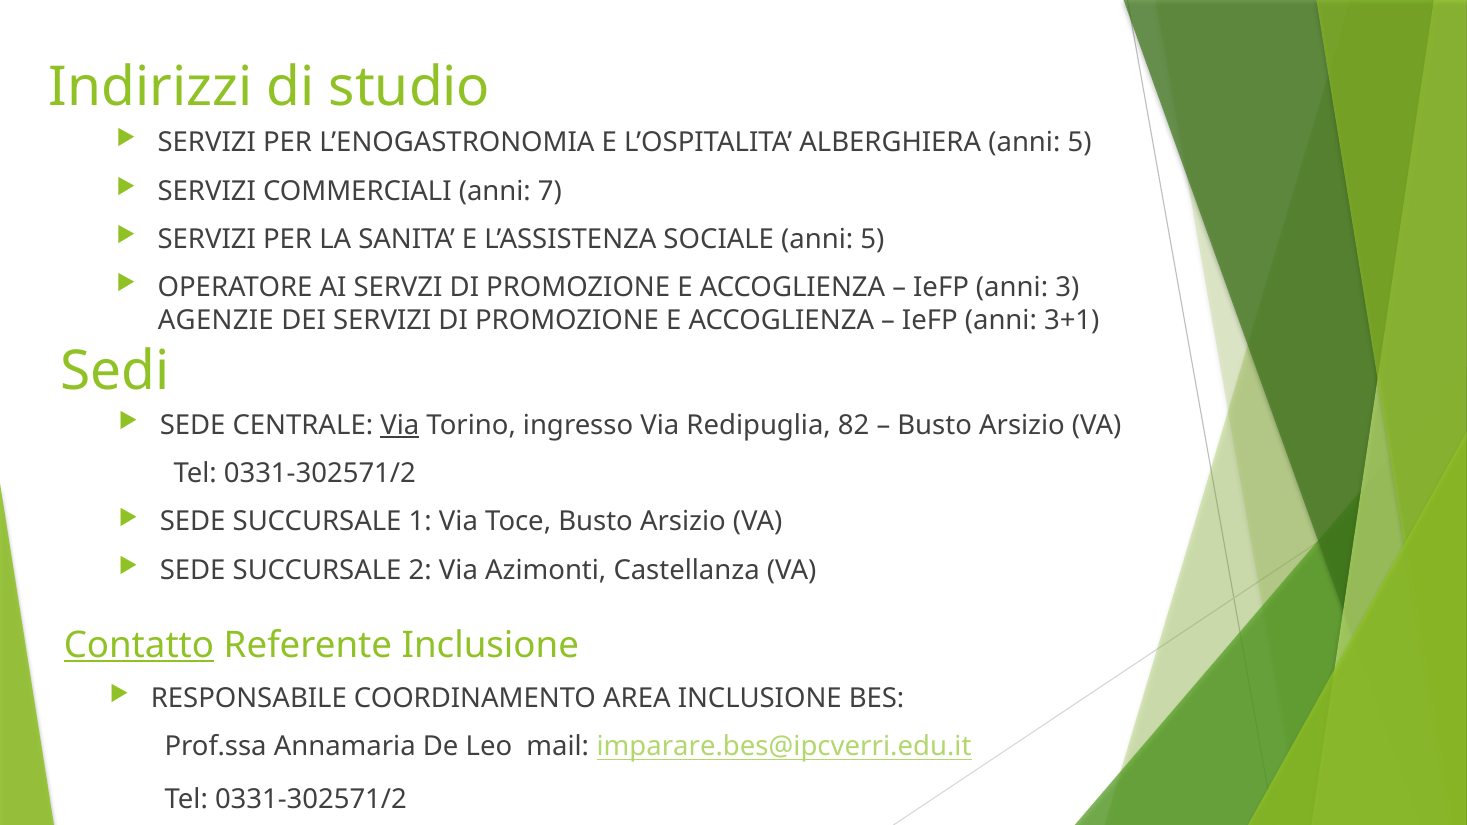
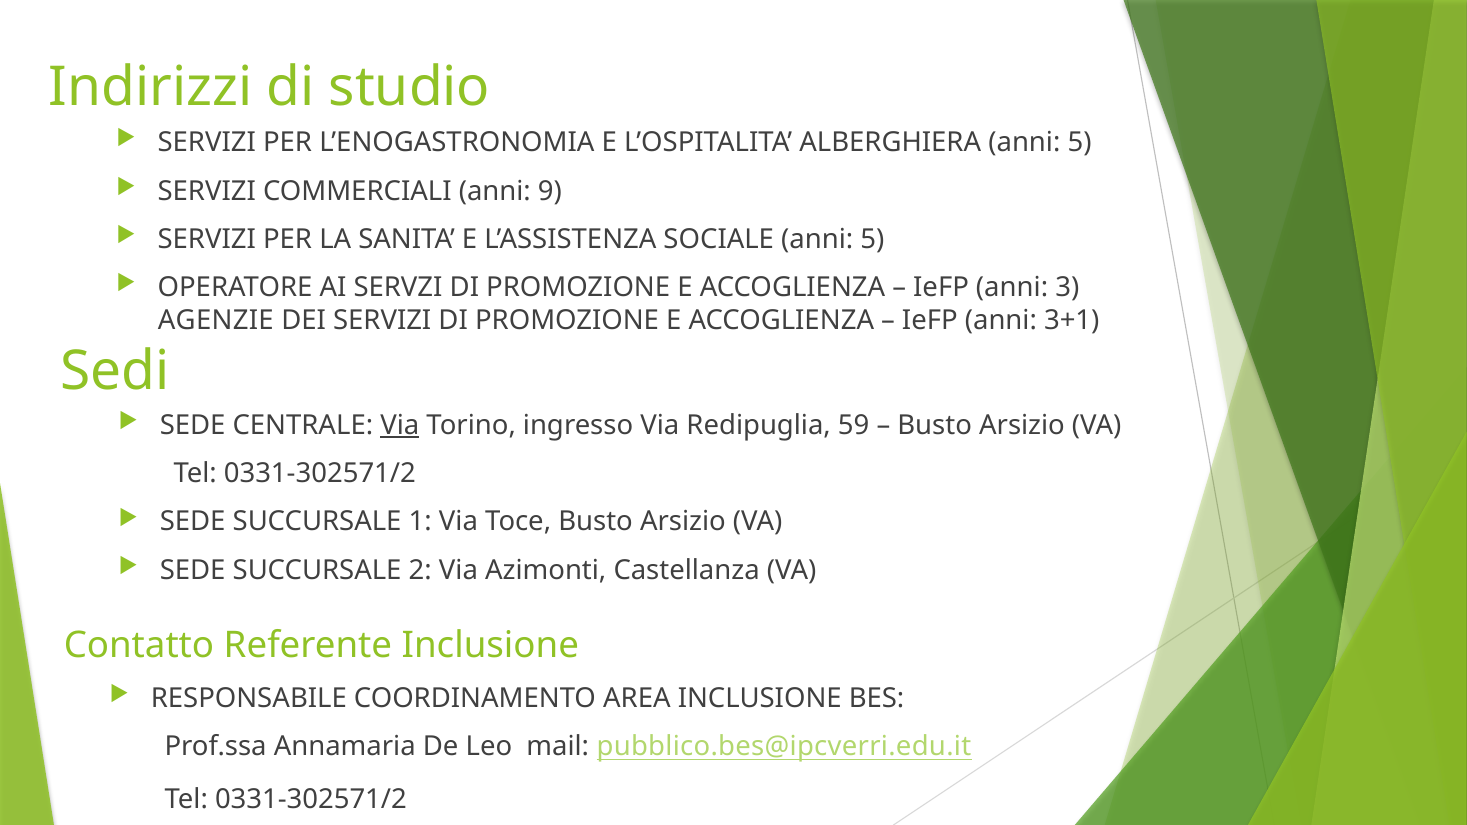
7: 7 -> 9 (550, 191)
82: 82 -> 59 (854, 425)
Contatto underline: present -> none (139, 646)
imparare.bes@ipcverri.edu.it: imparare.bes@ipcverri.edu.it -> pubblico.bes@ipcverri.edu.it (784, 747)
